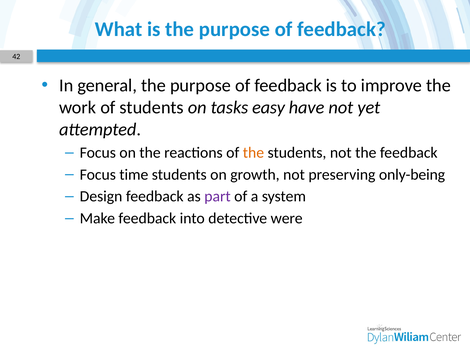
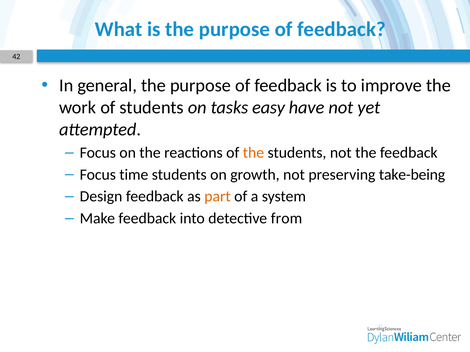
only-being: only-being -> take-being (412, 175)
part colour: purple -> orange (218, 197)
were: were -> from (287, 219)
